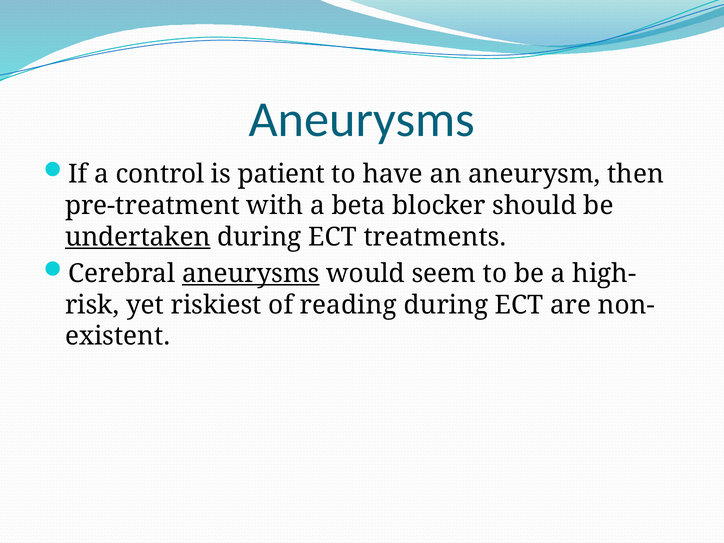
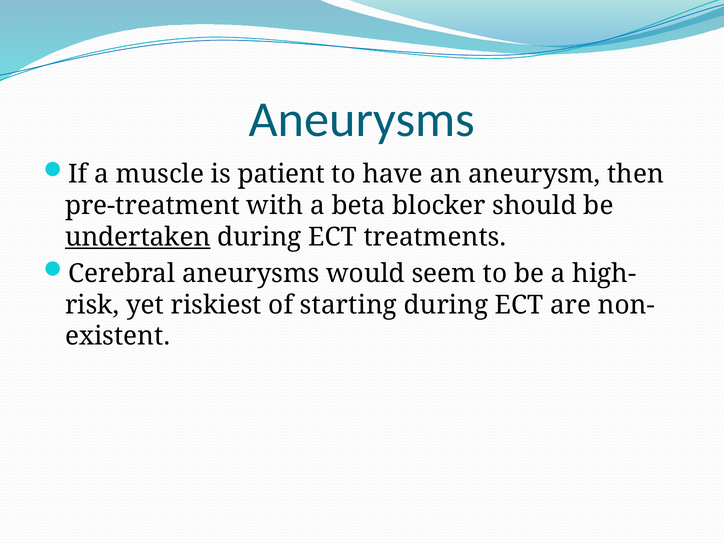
control: control -> muscle (160, 174)
aneurysms underline: present -> none (251, 274)
reading: reading -> starting (348, 305)
